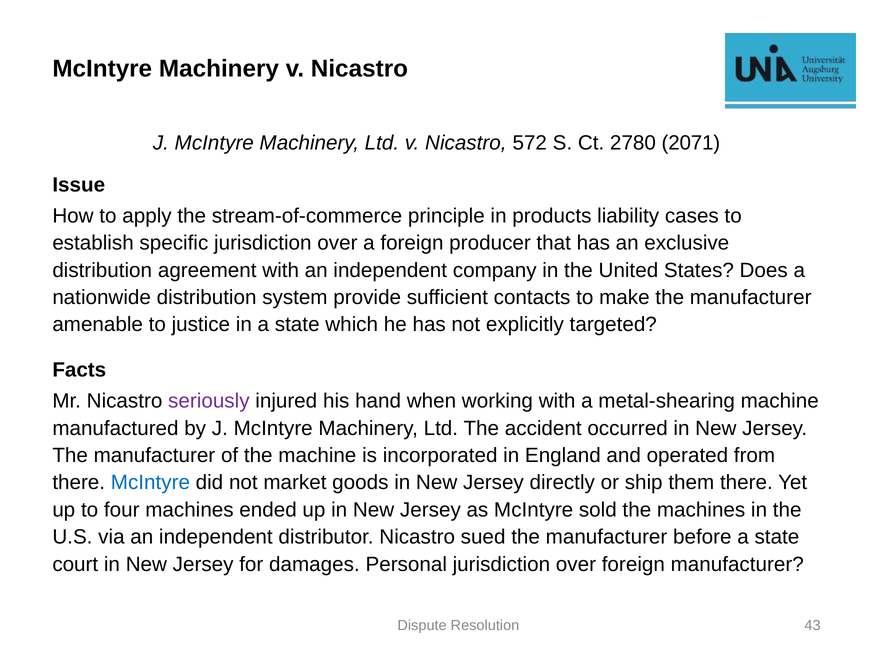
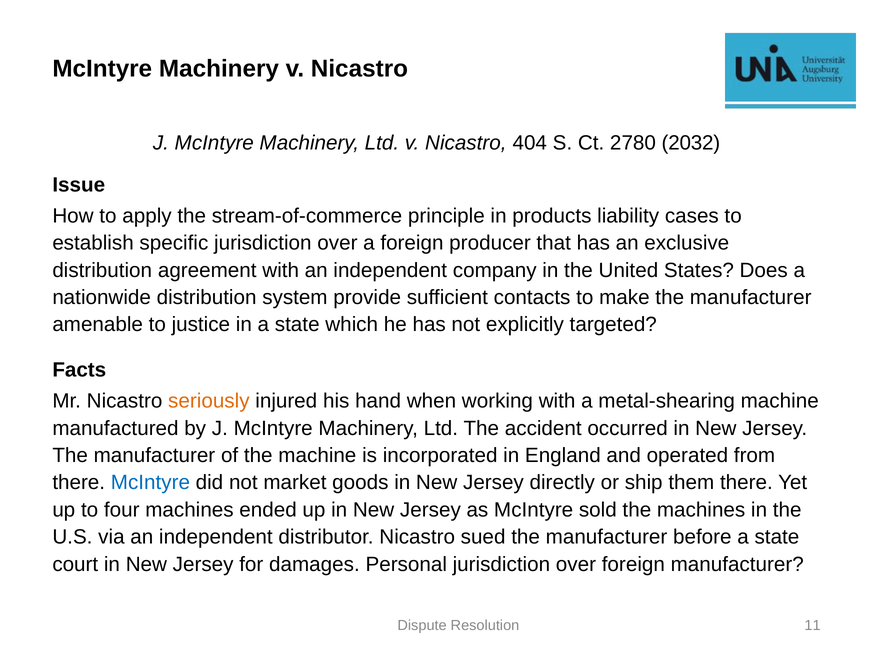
572: 572 -> 404 (530, 143)
2071: 2071 -> 2032 (691, 143)
seriously colour: purple -> orange (209, 401)
43: 43 -> 11 (813, 625)
